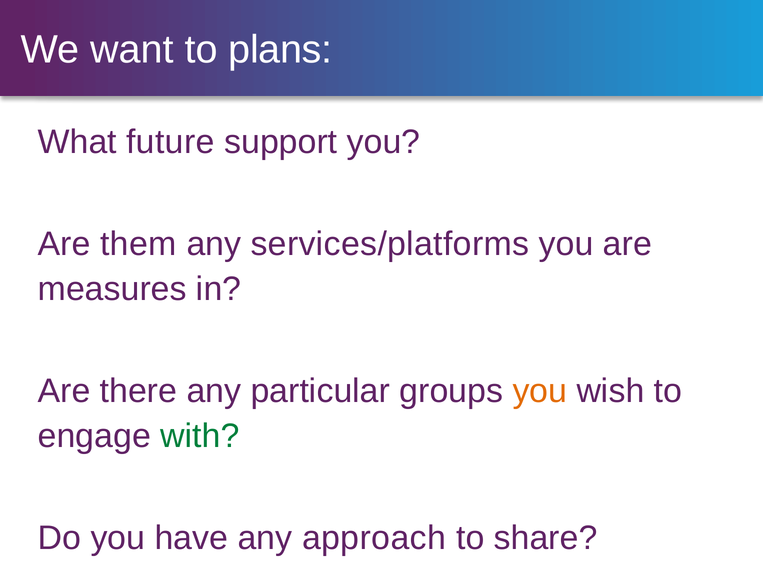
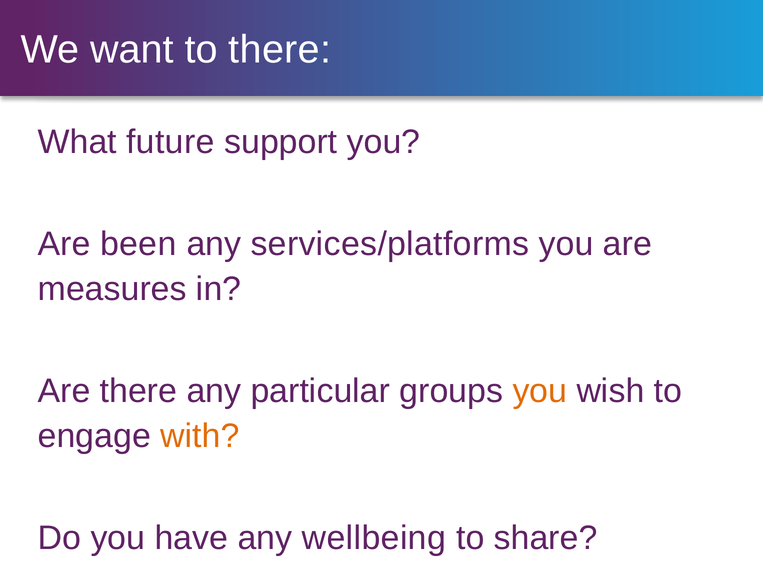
to plans: plans -> there (280, 50)
them: them -> been (138, 244)
with colour: green -> orange (200, 435)
approach: approach -> wellbeing (374, 538)
